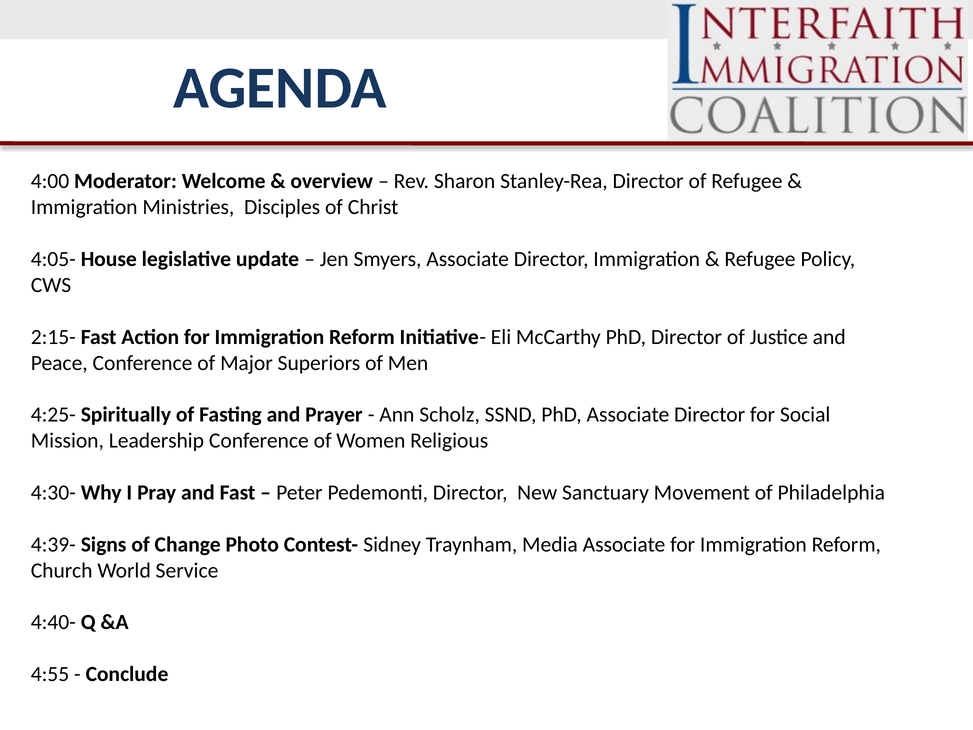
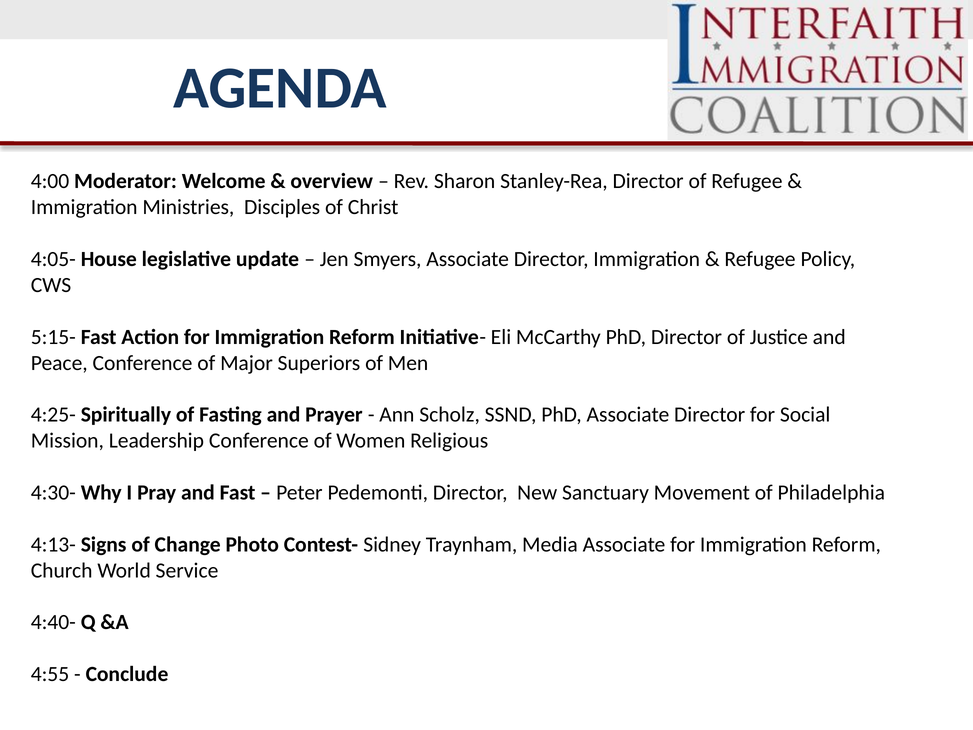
2:15-: 2:15- -> 5:15- (53, 337)
4:39-: 4:39- -> 4:13- (53, 544)
